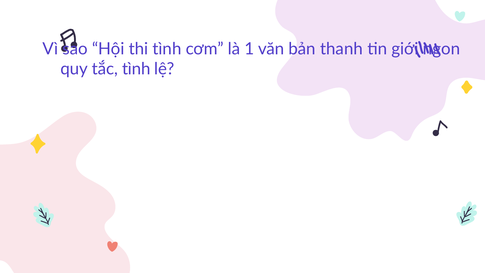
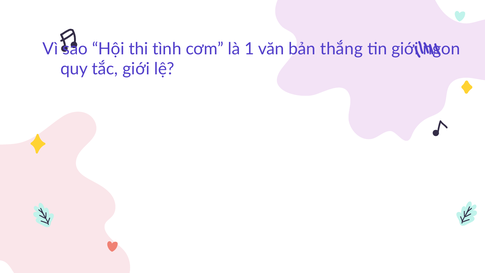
thanh: thanh -> thắng (341, 49)
tắc tình: tình -> giới (136, 69)
